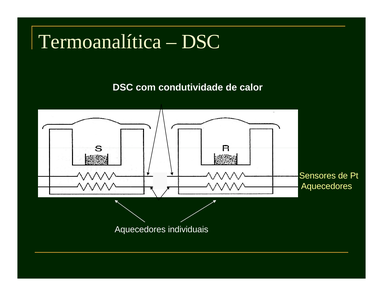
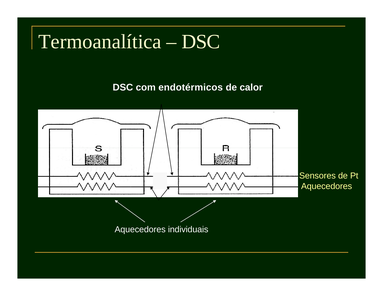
condutividade: condutividade -> endotérmicos (191, 87)
